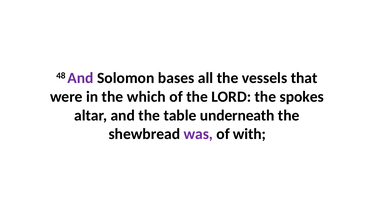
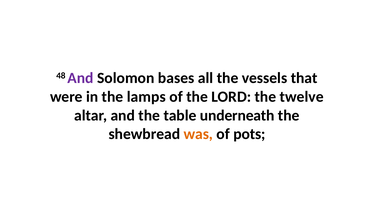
which: which -> lamps (146, 97)
spokes: spokes -> twelve (302, 97)
was colour: purple -> orange (198, 134)
with: with -> pots (249, 134)
